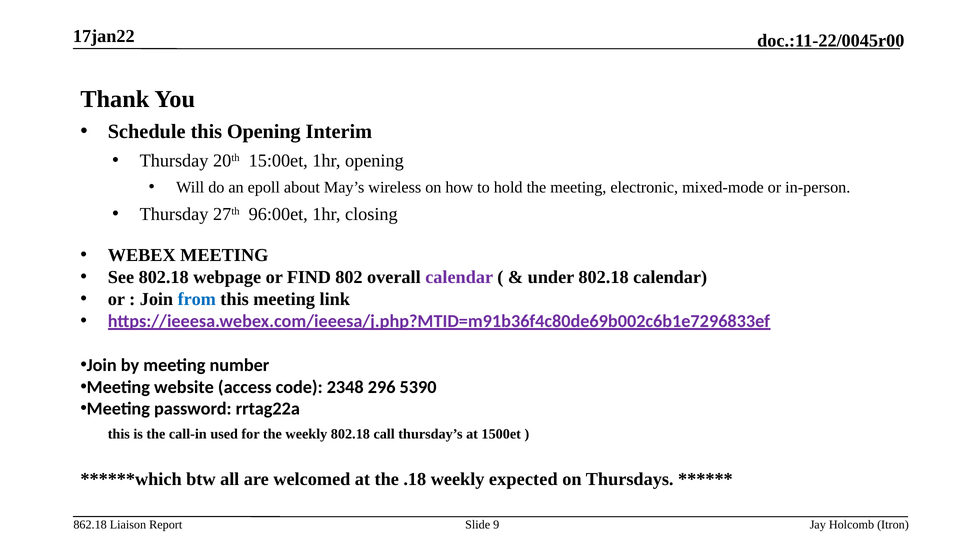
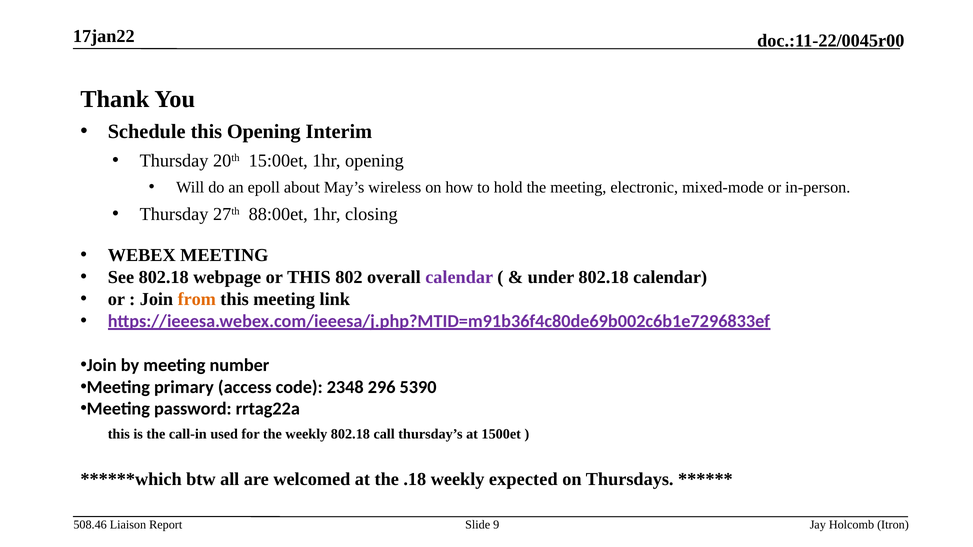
96:00et: 96:00et -> 88:00et (278, 214)
or FIND: FIND -> THIS (309, 277)
from colour: blue -> orange (197, 299)
website: website -> primary (184, 387)
862.18: 862.18 -> 508.46 (90, 525)
